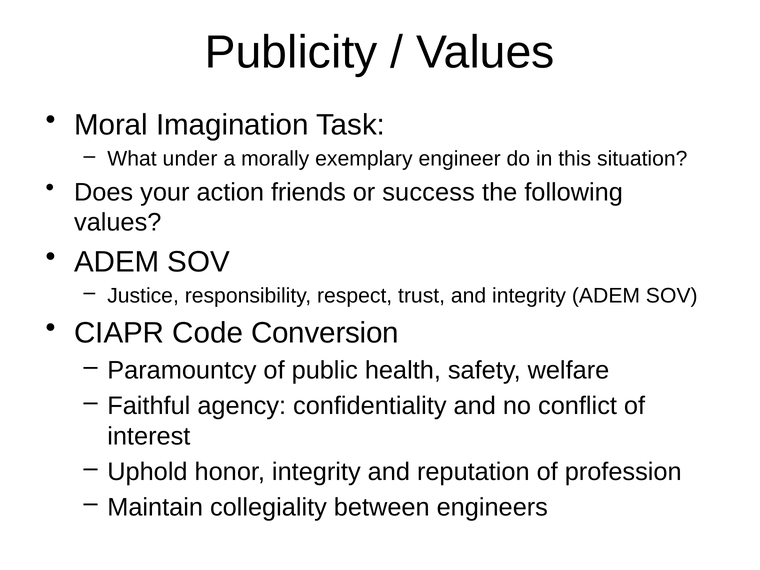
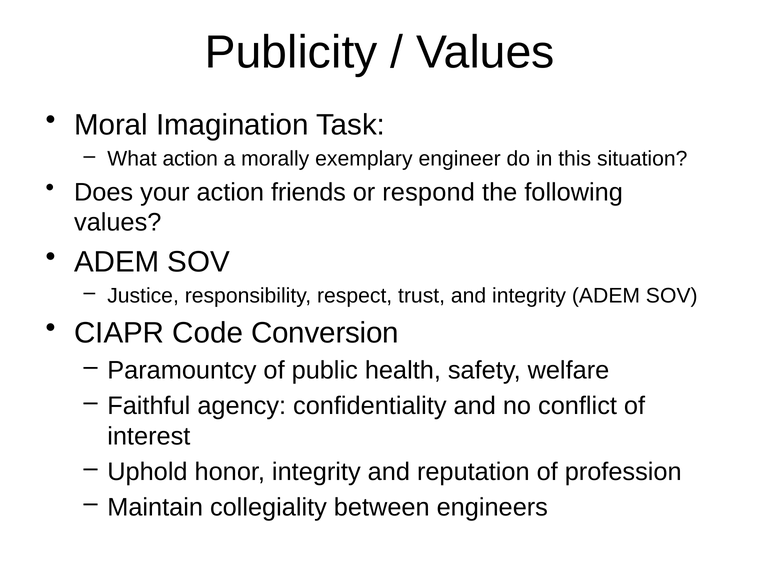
What under: under -> action (190, 159)
success: success -> respond (429, 192)
